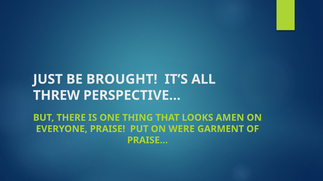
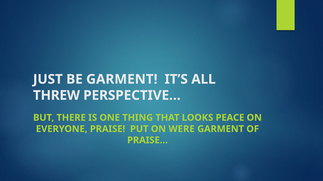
BE BROUGHT: BROUGHT -> GARMENT (122, 80)
AMEN: AMEN -> PEACE (230, 118)
